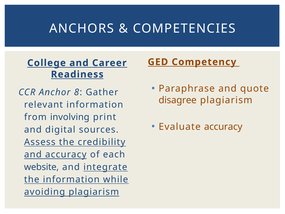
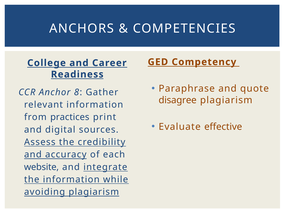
involving: involving -> practices (70, 117)
Evaluate accuracy: accuracy -> effective (223, 127)
